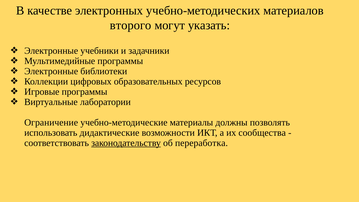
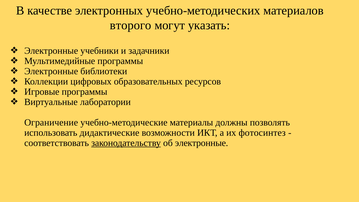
сообщества: сообщества -> фотосинтез (262, 133)
об переработка: переработка -> электронные (202, 143)
